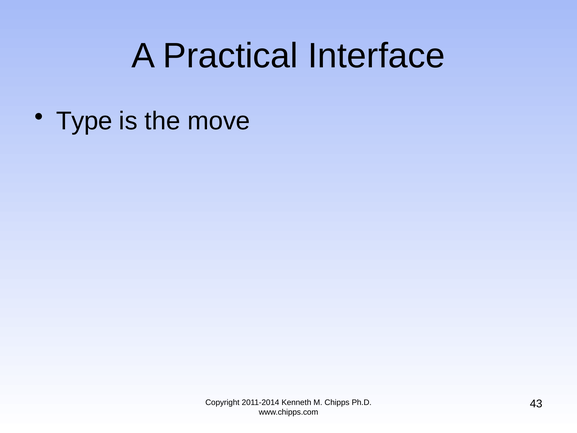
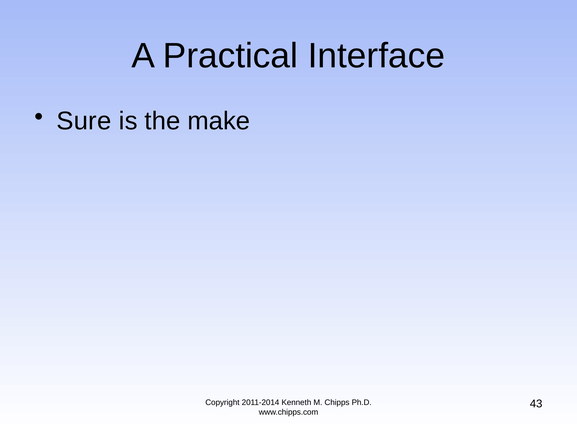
Type: Type -> Sure (84, 121)
move: move -> make (219, 121)
